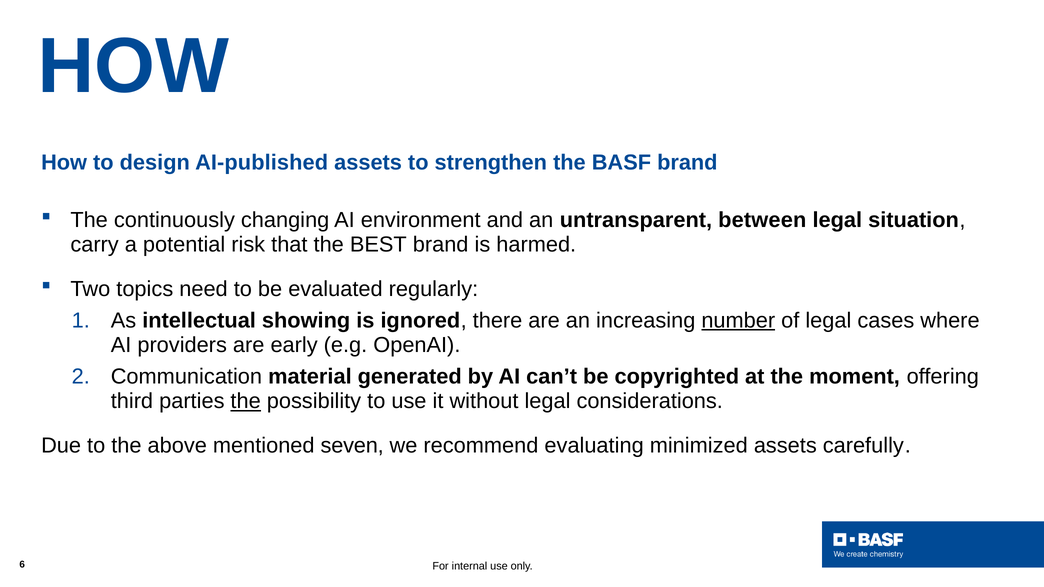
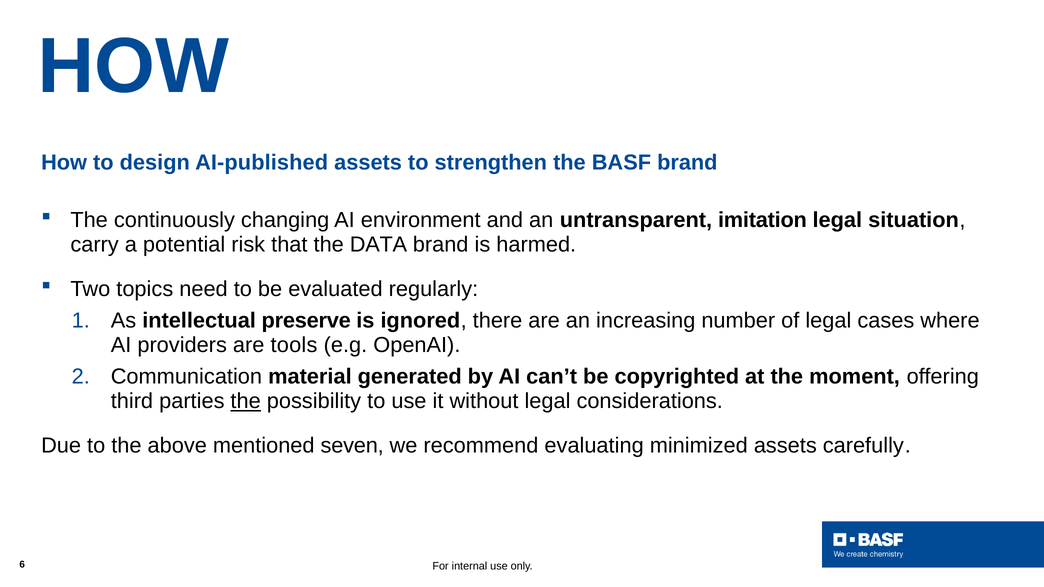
between: between -> imitation (762, 220)
BEST: BEST -> DATA (378, 245)
showing: showing -> preserve (306, 320)
number underline: present -> none (738, 320)
early: early -> tools (294, 345)
